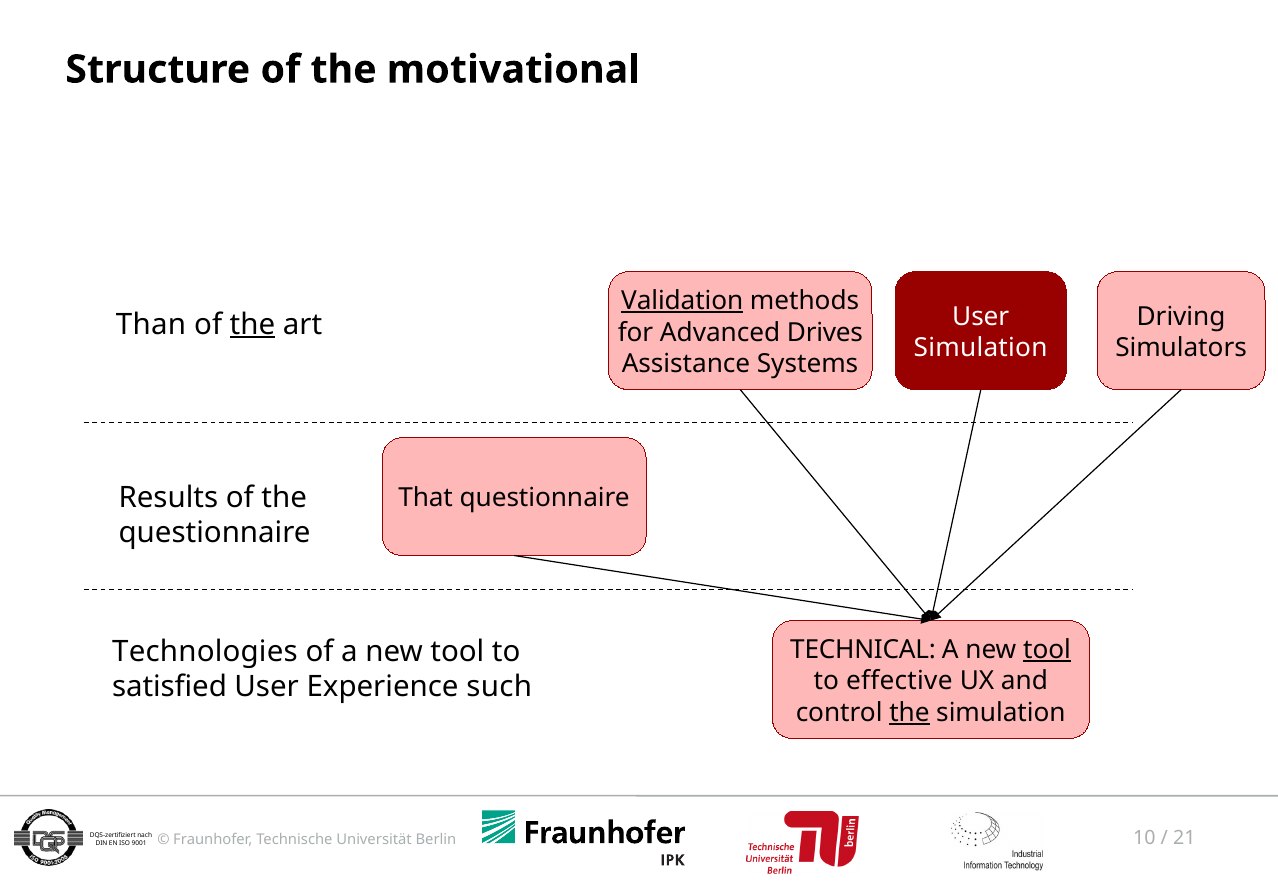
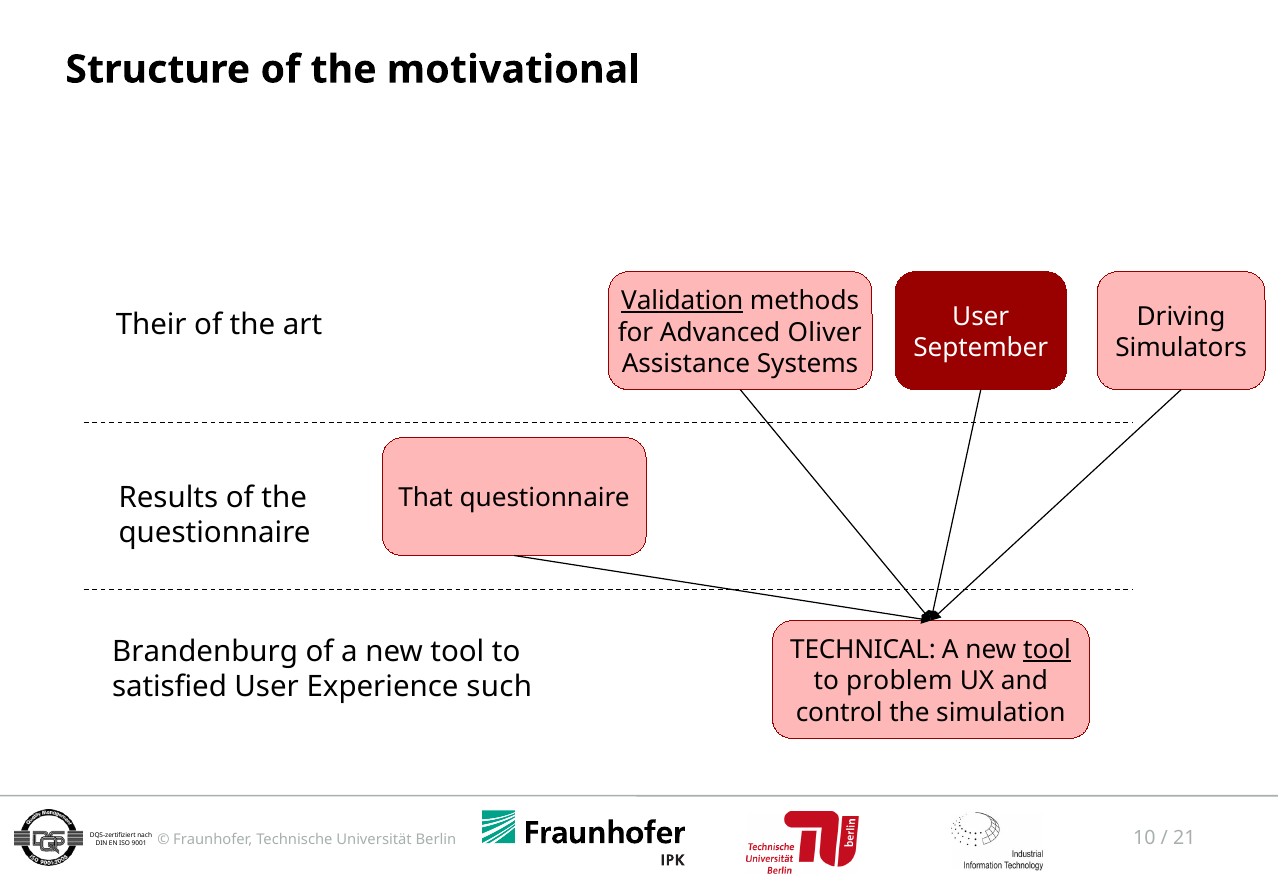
Than: Than -> Their (151, 325)
the underline: present -> none (252, 325)
Drives: Drives -> Oliver (825, 332)
Simulation: Simulation -> September (981, 348)
Technologies: Technologies -> Brandenburg (205, 652)
effective: effective -> problem (899, 681)
the underline: present -> none (909, 713)
